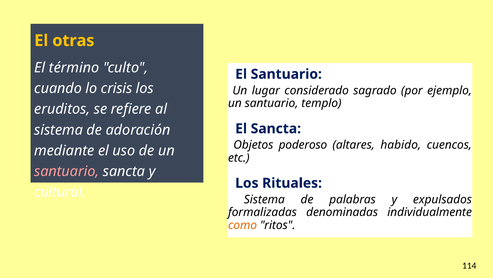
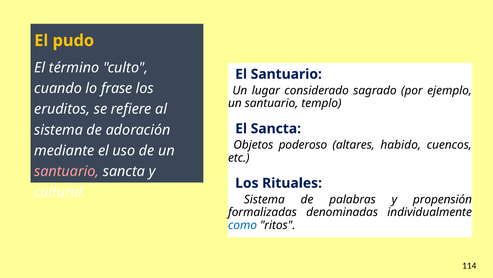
otras: otras -> pudo (73, 41)
crisis: crisis -> frase (117, 88)
expulsados: expulsados -> propensión (442, 199)
como colour: orange -> blue (242, 225)
